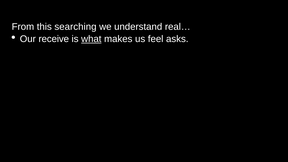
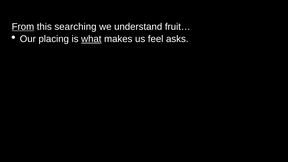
From underline: none -> present (23, 27)
real…: real… -> fruit… (178, 27)
receive: receive -> placing (54, 39)
